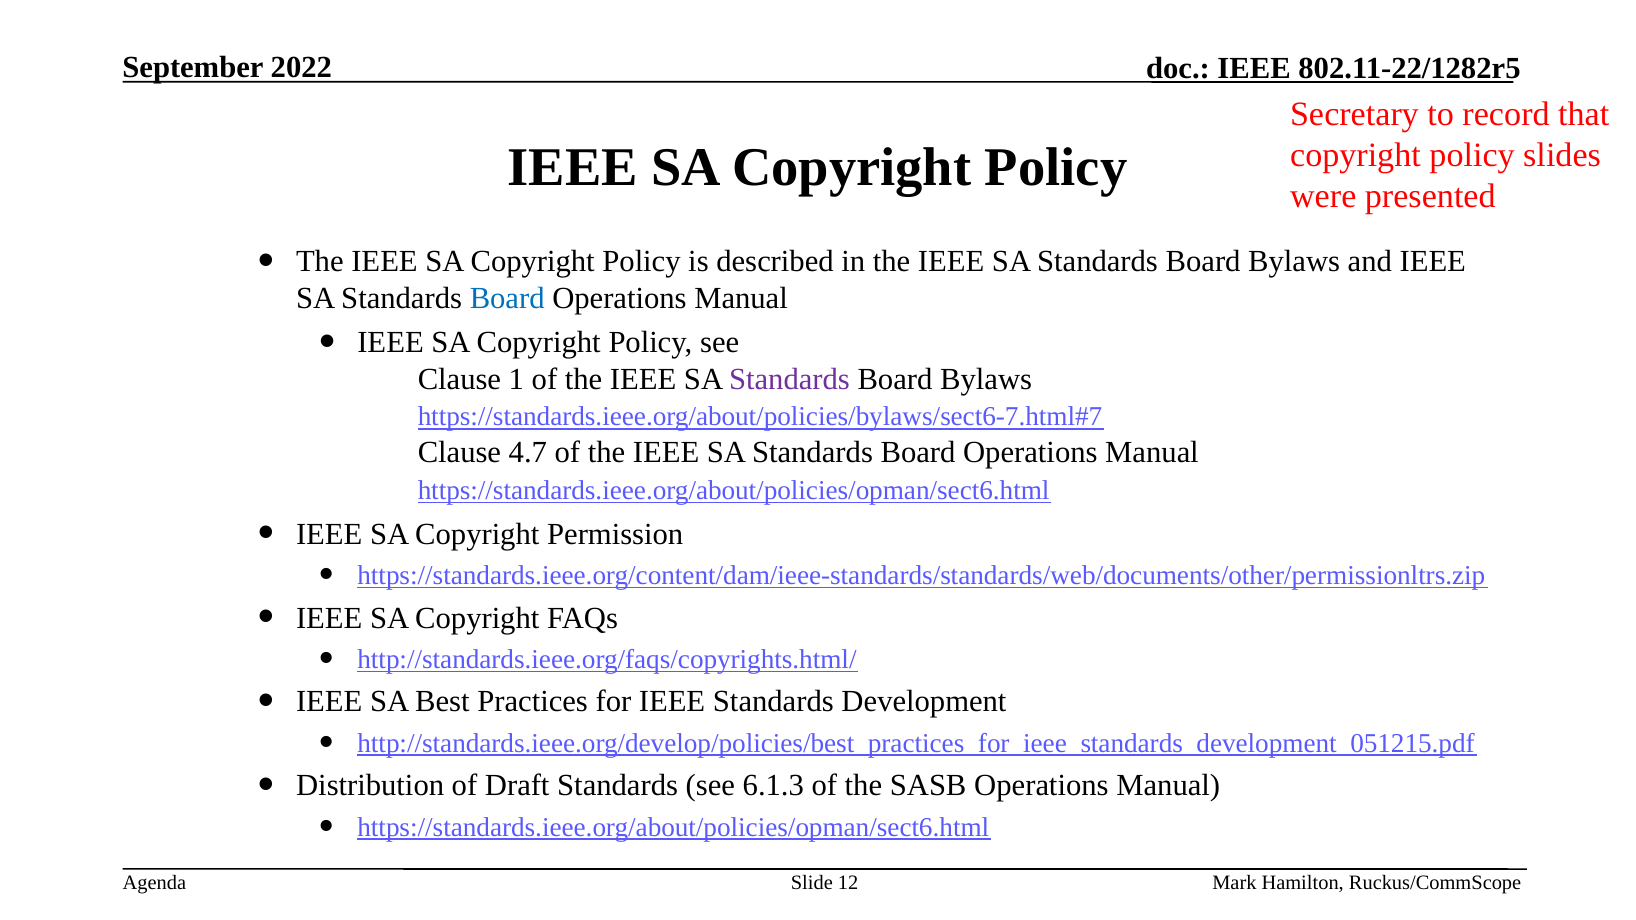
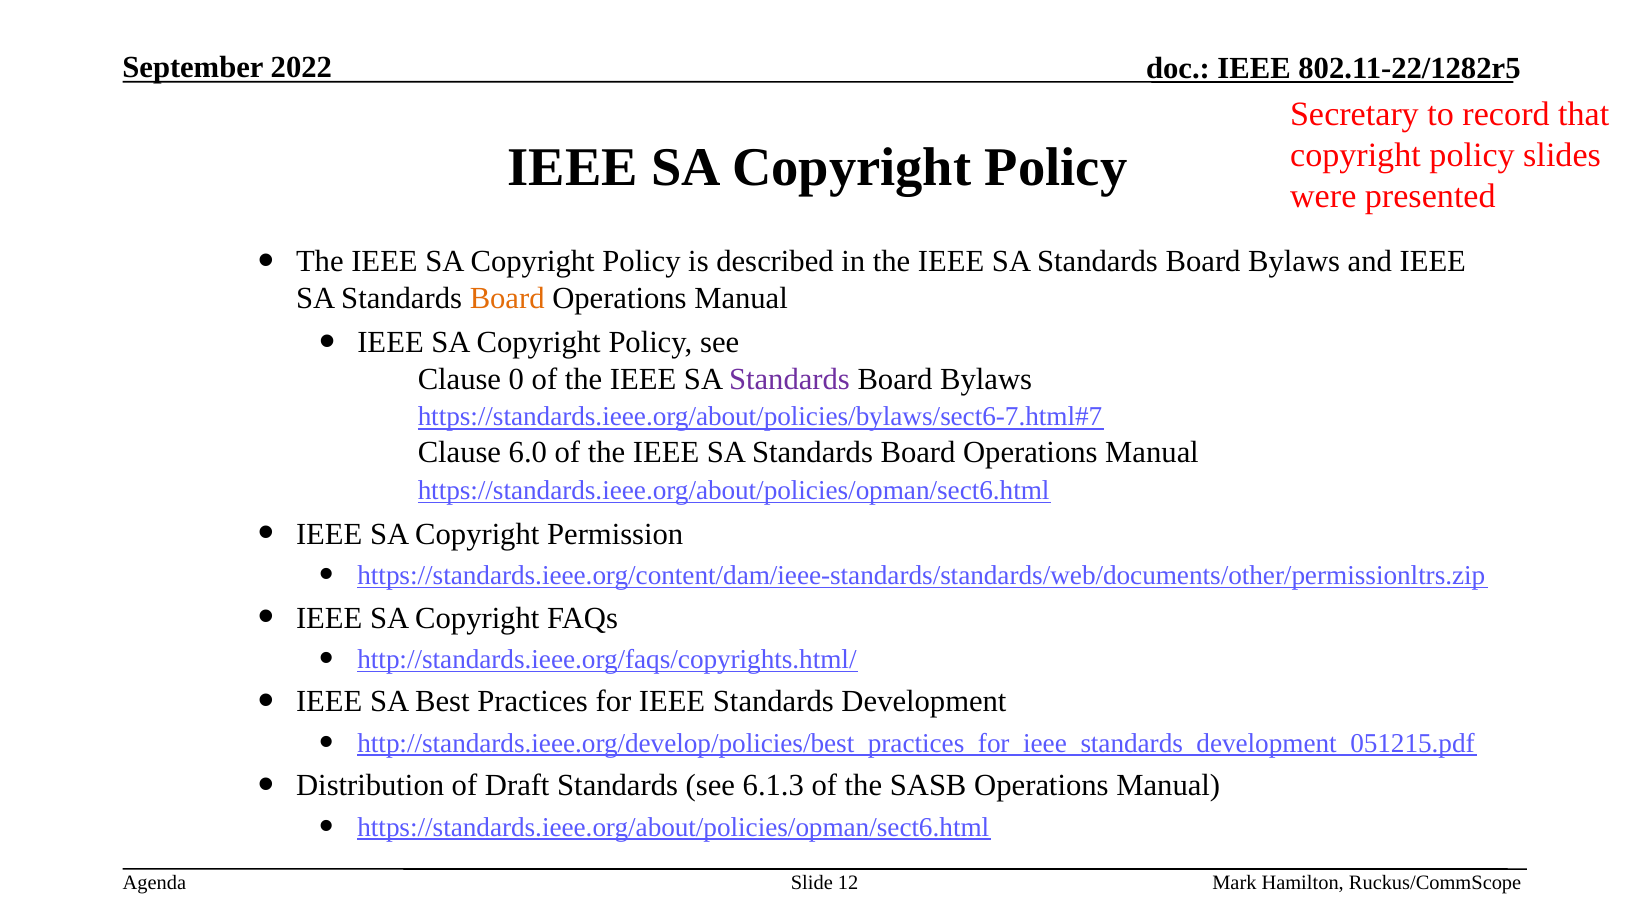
Board colour: blue -> orange (507, 299)
1: 1 -> 0 (516, 379)
4.7: 4.7 -> 6.0 (528, 453)
